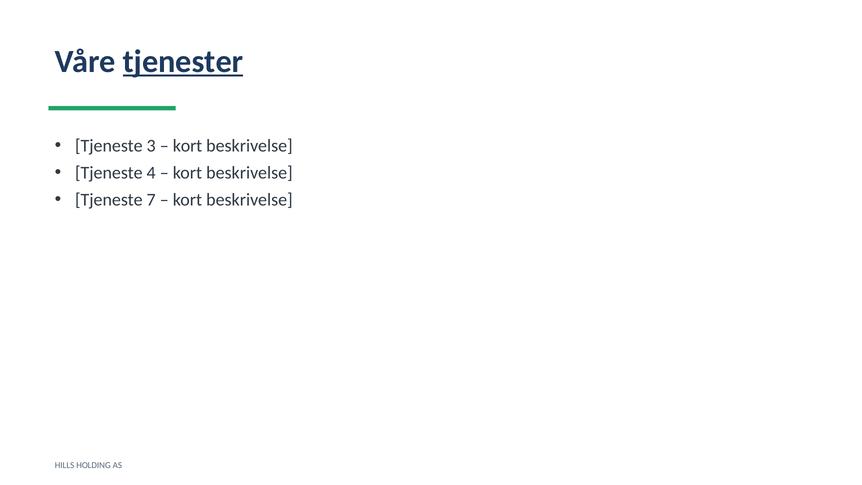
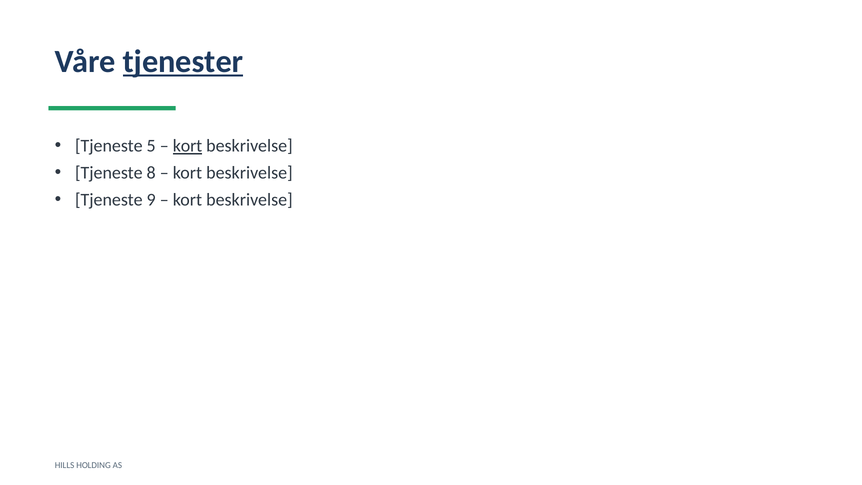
3: 3 -> 5 (151, 146)
kort underline: none -> present (188, 146)
4: 4 -> 8 (151, 173)
7: 7 -> 9 (151, 200)
